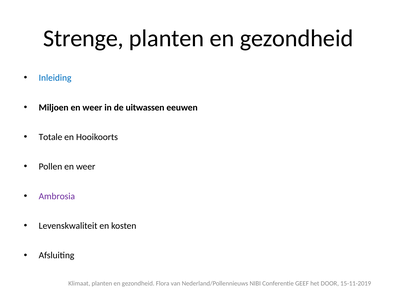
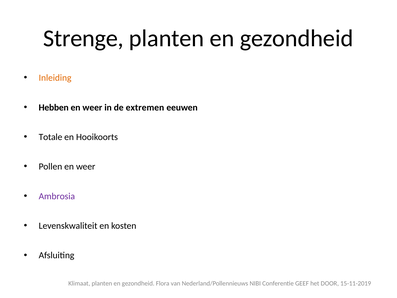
Inleiding colour: blue -> orange (55, 78)
Miljoen: Miljoen -> Hebben (54, 107)
uitwassen: uitwassen -> extremen (145, 107)
